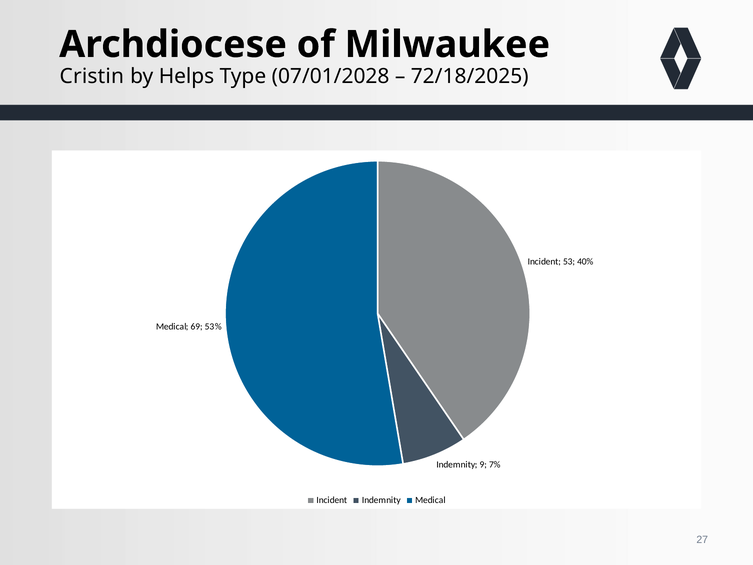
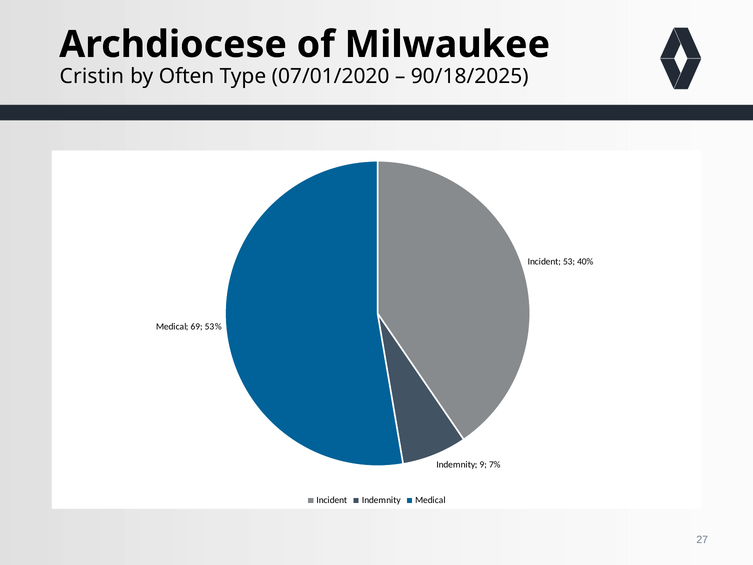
Helps: Helps -> Often (187, 76)
07/01/2028: 07/01/2028 -> 07/01/2020 (331, 76)
72/18/2025: 72/18/2025 -> 90/18/2025 (470, 76)
